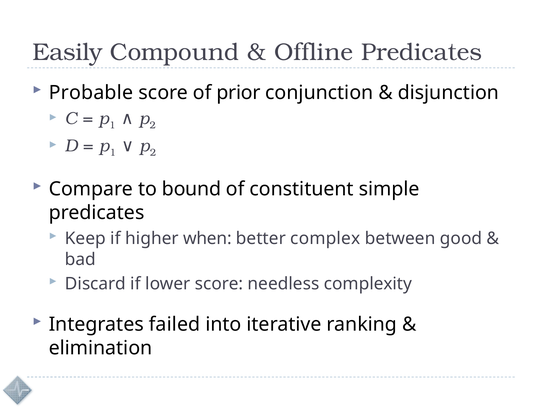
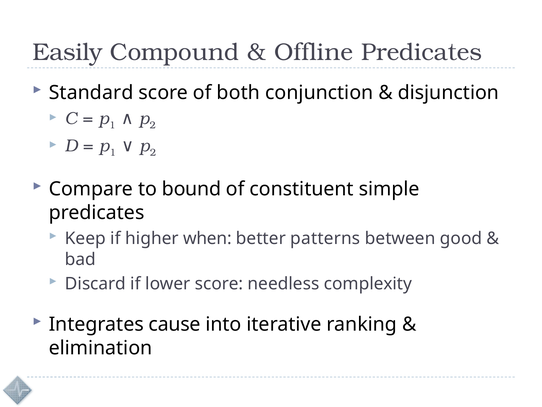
Probable: Probable -> Standard (91, 92)
prior: prior -> both (238, 92)
complex: complex -> patterns (325, 238)
failed: failed -> cause (175, 324)
